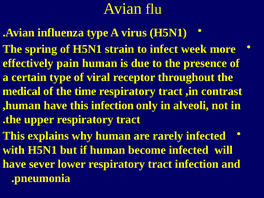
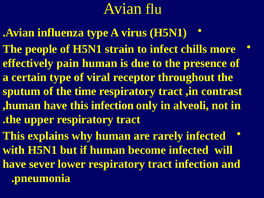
spring: spring -> people (41, 49)
week: week -> chills (194, 49)
medical: medical -> sputum (22, 91)
